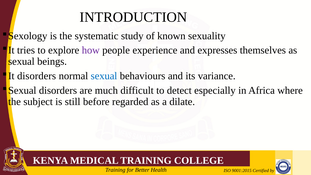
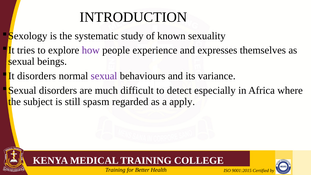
sexual colour: blue -> purple (104, 76)
before: before -> spasm (96, 102)
dilate: dilate -> apply (182, 102)
